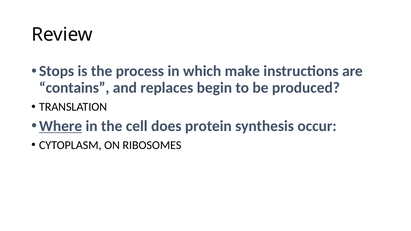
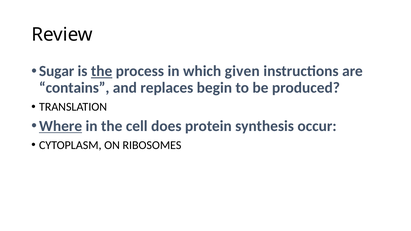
Stops: Stops -> Sugar (57, 71)
the underline: none -> present (102, 71)
make: make -> given (242, 71)
